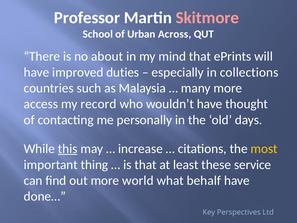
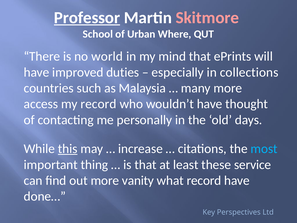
Professor underline: none -> present (87, 18)
Across: Across -> Where (175, 34)
about: about -> world (107, 56)
most colour: yellow -> light blue (264, 149)
world: world -> vanity (138, 180)
what behalf: behalf -> record (204, 180)
